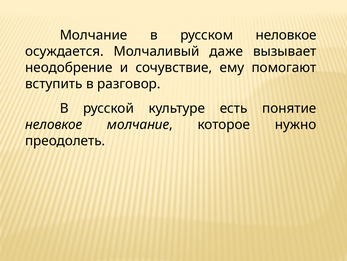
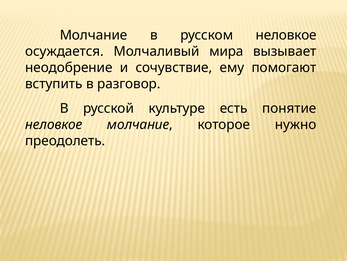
даже: даже -> мира (226, 51)
